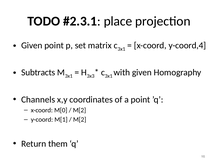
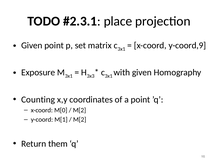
y-coord,4: y-coord,4 -> y-coord,9 (187, 45)
Subtracts: Subtracts -> Exposure (38, 72)
Channels: Channels -> Counting (38, 99)
